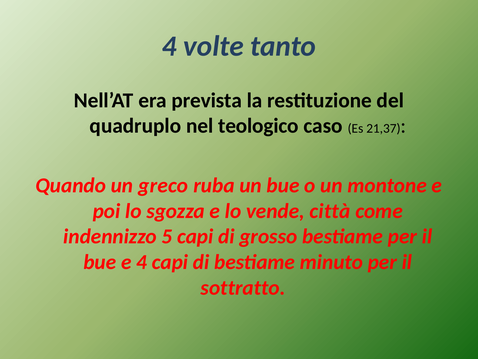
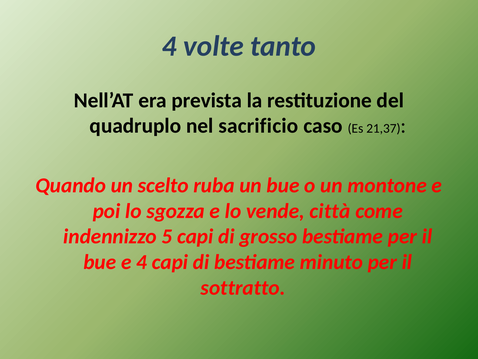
teologico: teologico -> sacrificio (258, 126)
greco: greco -> scelto (163, 185)
